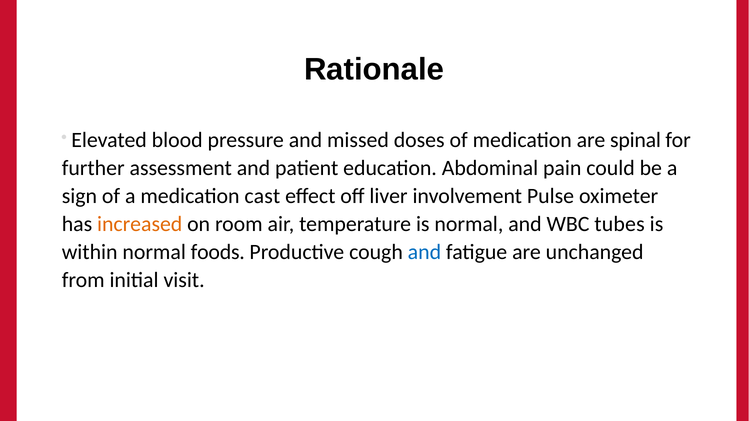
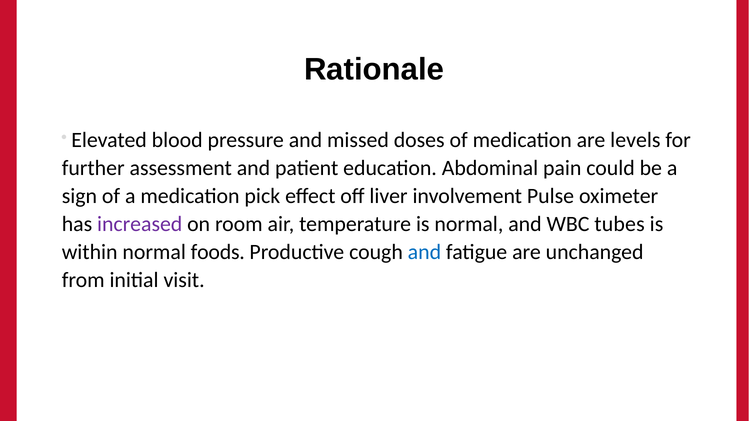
spinal: spinal -> levels (635, 140)
cast: cast -> pick (262, 196)
increased colour: orange -> purple (140, 224)
